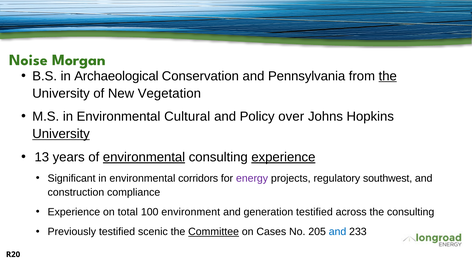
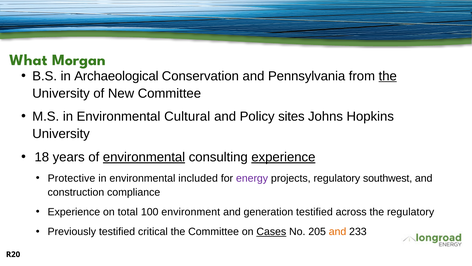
Noise: Noise -> What (28, 60)
New Vegetation: Vegetation -> Committee (169, 93)
over: over -> sites (291, 116)
University underline: present -> none (61, 134)
13: 13 -> 18 (42, 157)
Significant: Significant -> Protective (72, 178)
corridors: corridors -> included (198, 178)
the consulting: consulting -> regulatory (411, 212)
scenic: scenic -> critical (153, 231)
Committee underline: present -> none (214, 231)
Cases underline: none -> present (271, 231)
and colour: blue -> orange (338, 231)
